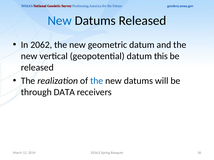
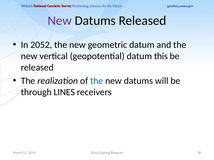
New colour: blue -> purple (60, 21)
2062: 2062 -> 2052 (41, 45)
DATA: DATA -> LINES (64, 92)
